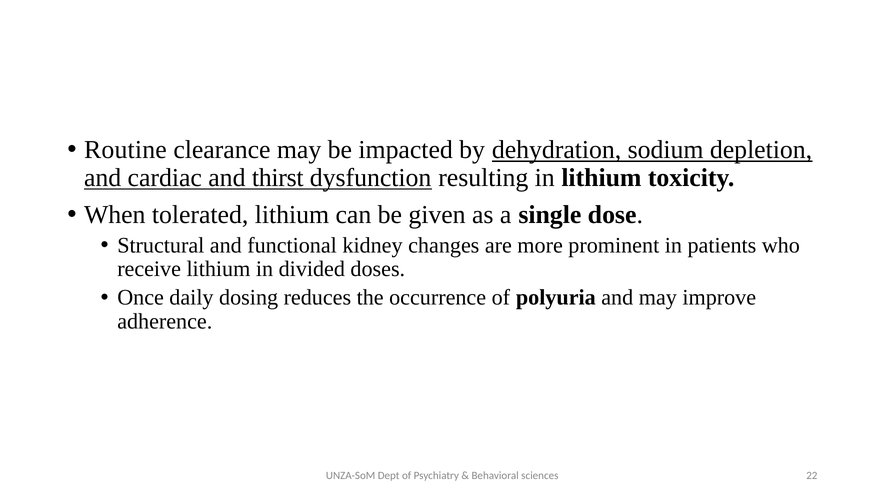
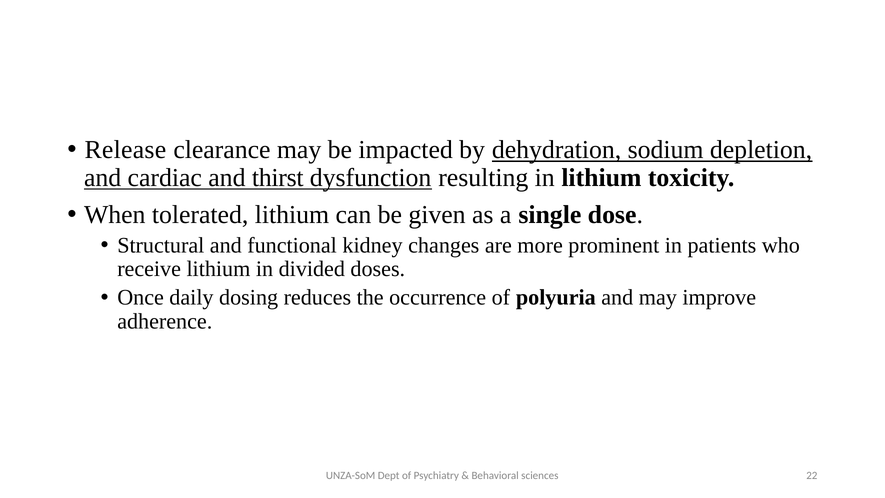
Routine: Routine -> Release (125, 150)
